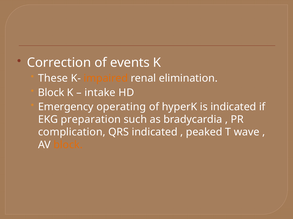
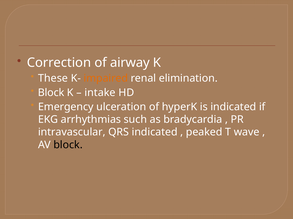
events: events -> airway (130, 63)
operating: operating -> ulceration (121, 107)
preparation: preparation -> arrhythmias (91, 120)
complication: complication -> intravascular (72, 133)
block colour: orange -> black (68, 145)
